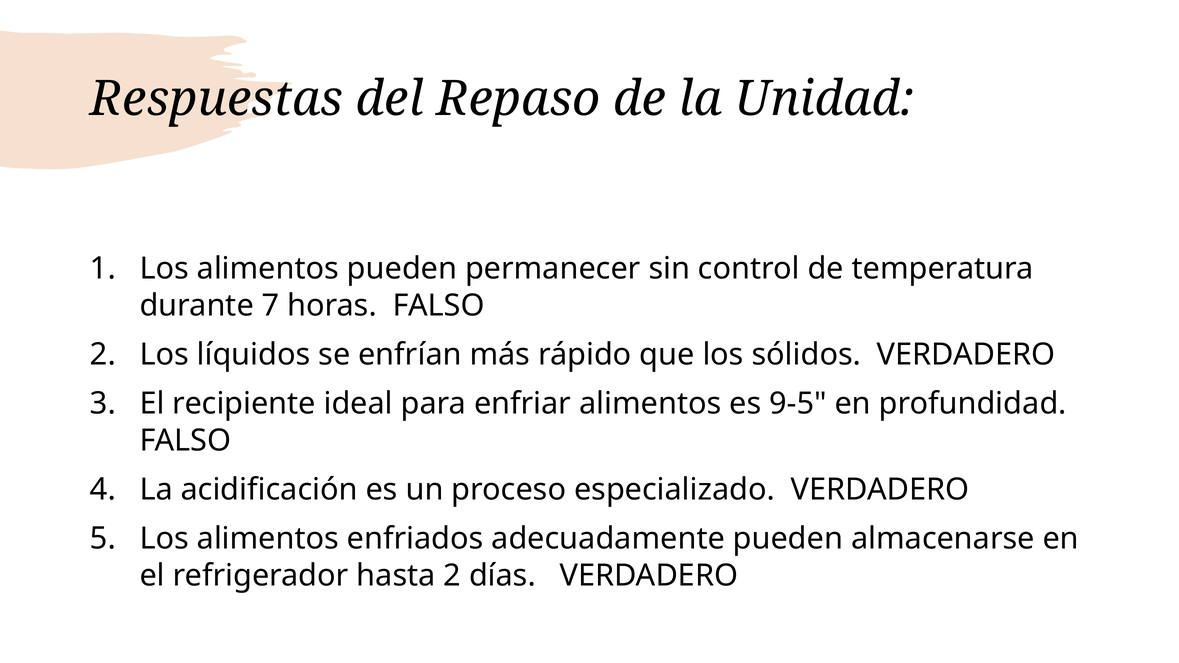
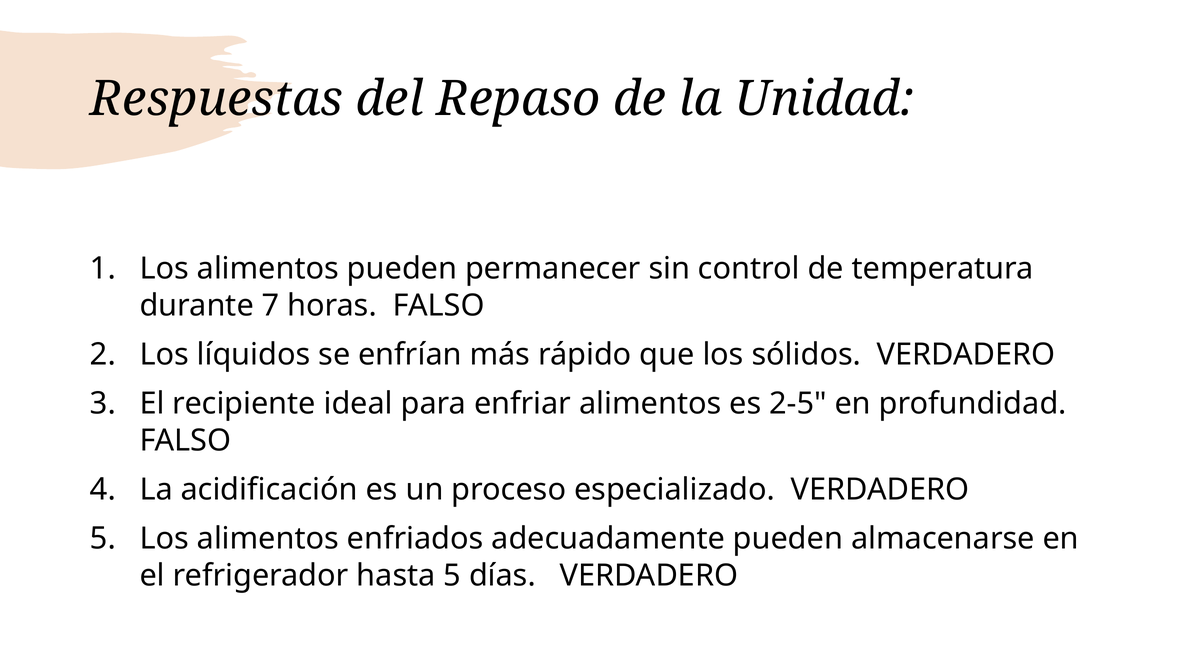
9-5: 9-5 -> 2-5 (798, 404)
hasta 2: 2 -> 5 (452, 576)
